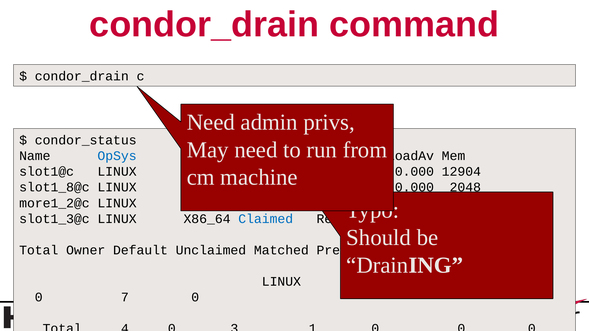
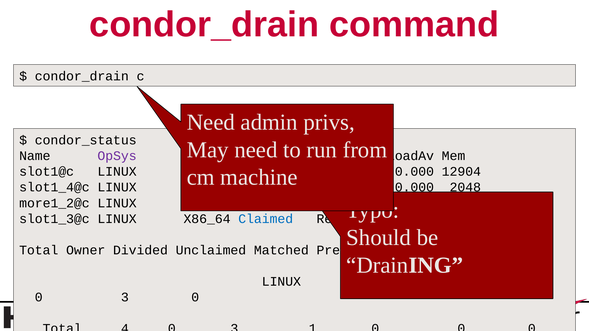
OpSys colour: blue -> purple (117, 156)
slot1_8@c: slot1_8@c -> slot1_4@c (54, 188)
Default: Default -> Divided (140, 250)
7: 7 -> 3 (125, 297)
